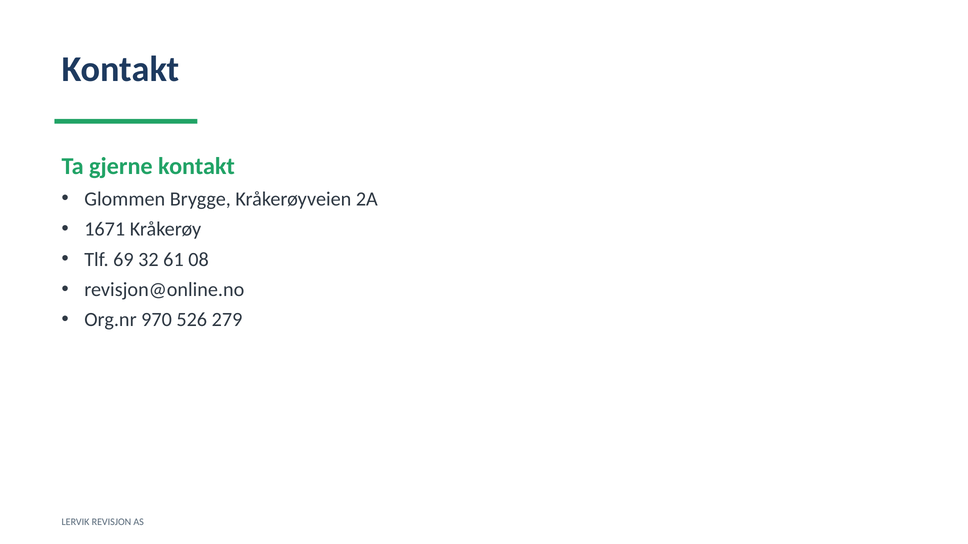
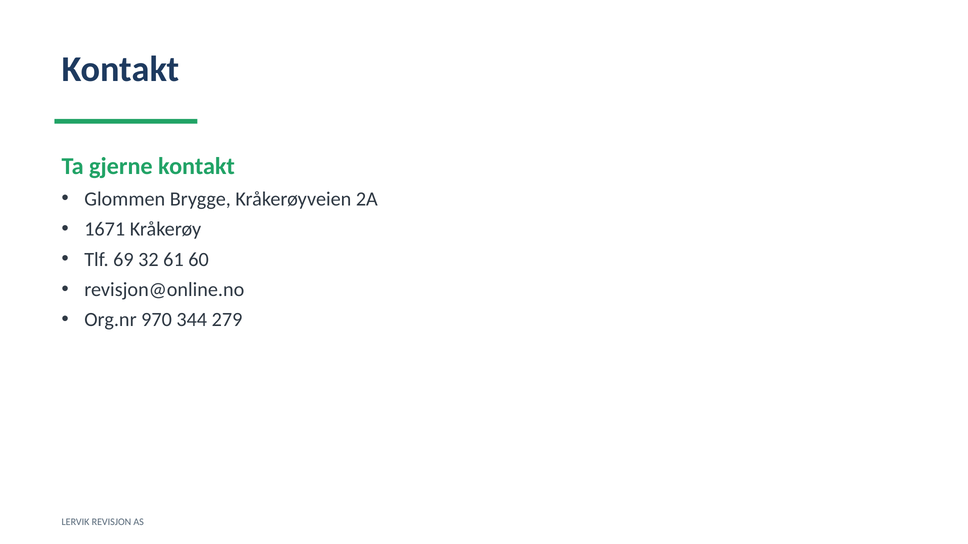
08: 08 -> 60 (199, 260)
526: 526 -> 344 (192, 320)
